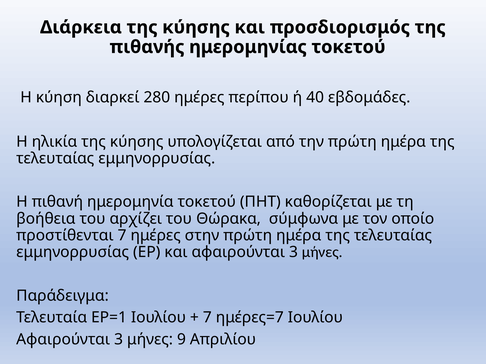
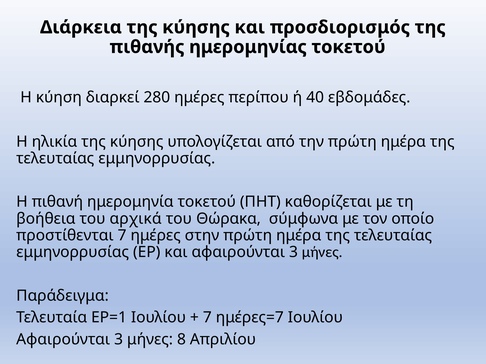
αρχίζει: αρχίζει -> αρχικά (136, 219)
9: 9 -> 8 (181, 340)
